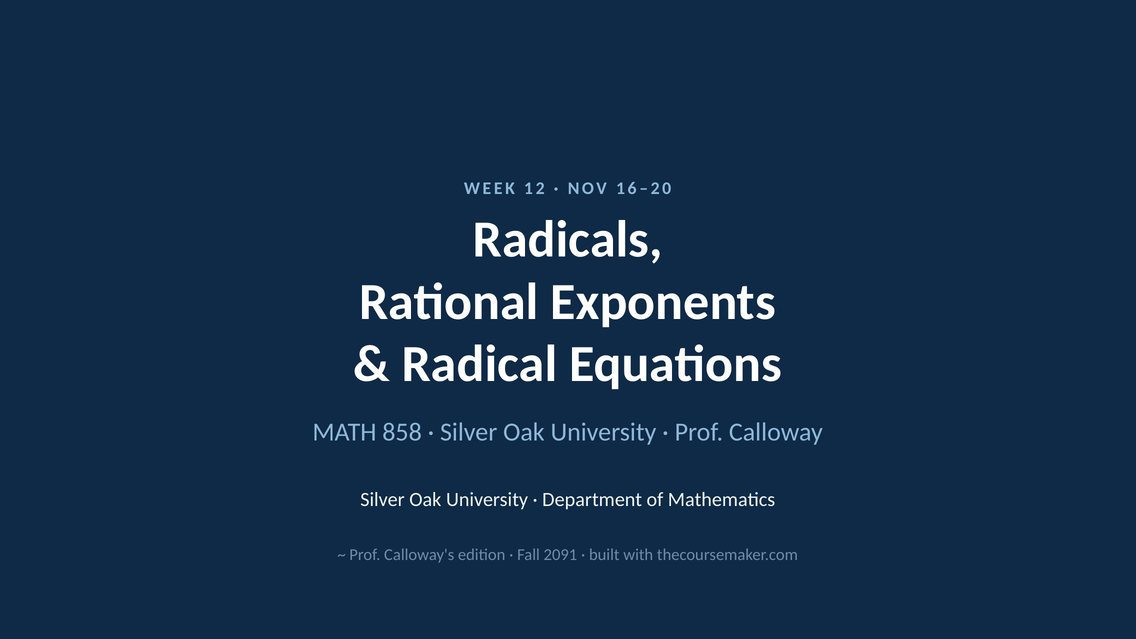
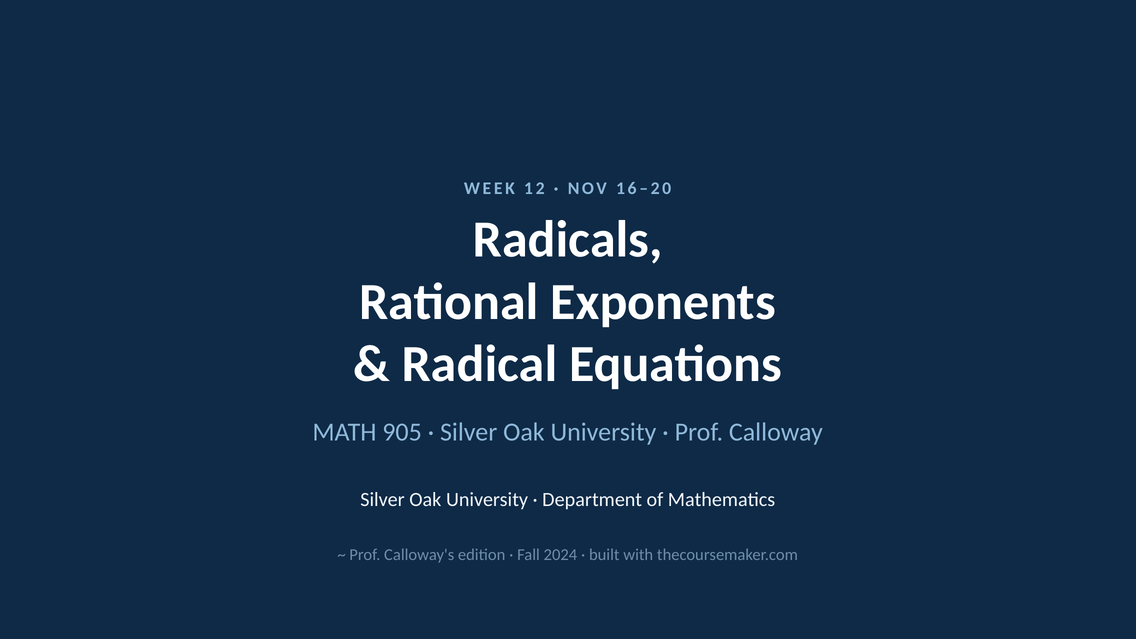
858: 858 -> 905 (402, 432)
2091: 2091 -> 2024 (560, 555)
